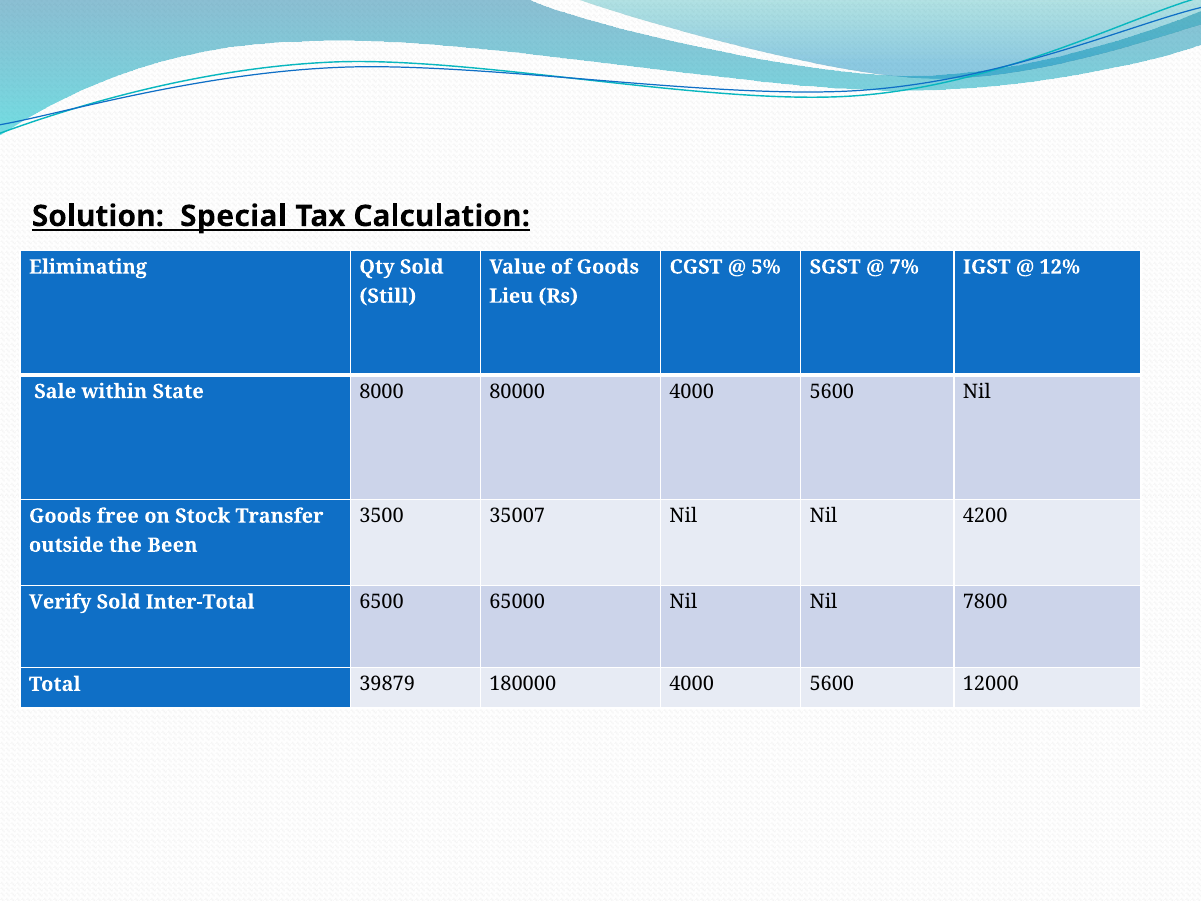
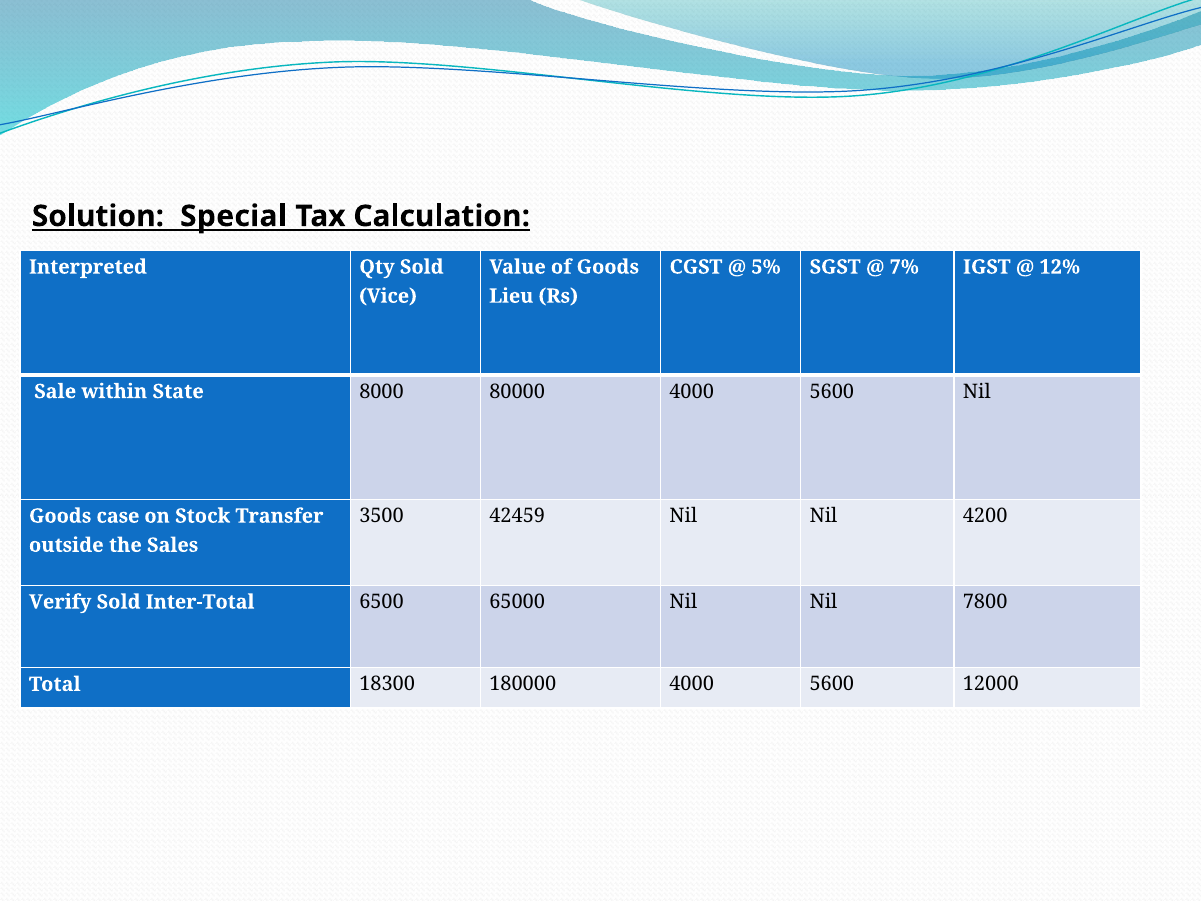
Eliminating: Eliminating -> Interpreted (88, 267)
Still: Still -> Vice (388, 296)
free: free -> case (118, 516)
35007: 35007 -> 42459 (517, 516)
Been: Been -> Sales (173, 545)
39879: 39879 -> 18300 (387, 684)
